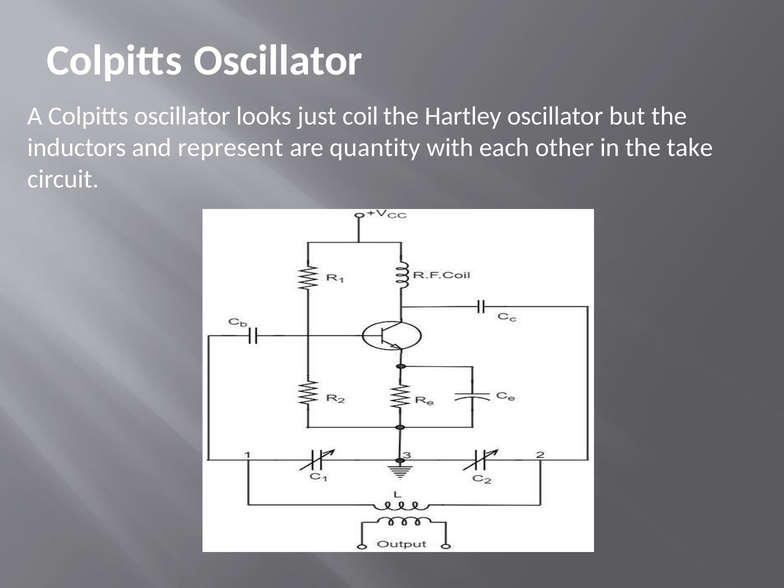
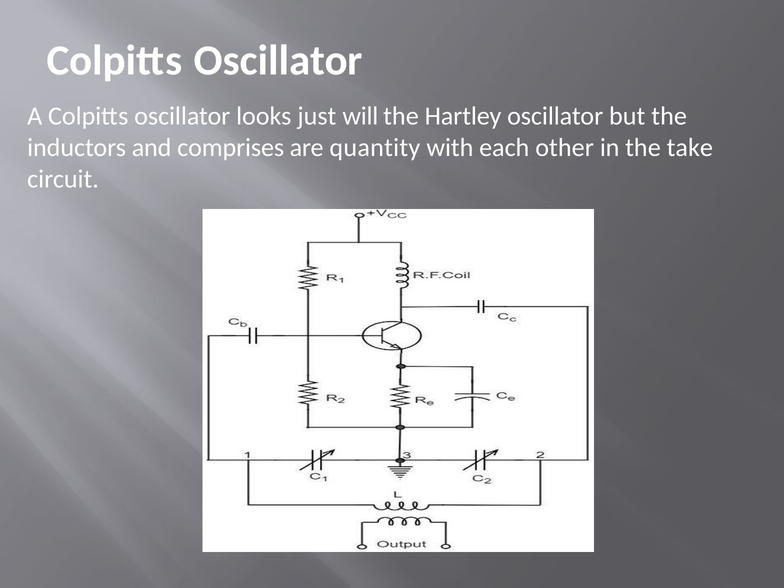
coil: coil -> will (360, 116)
represent: represent -> comprises (231, 148)
